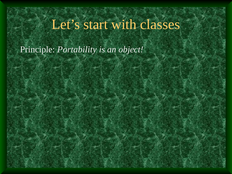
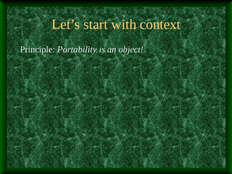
classes: classes -> context (160, 24)
